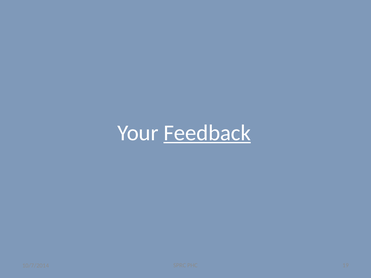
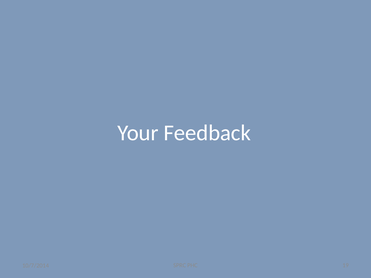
Feedback underline: present -> none (207, 133)
